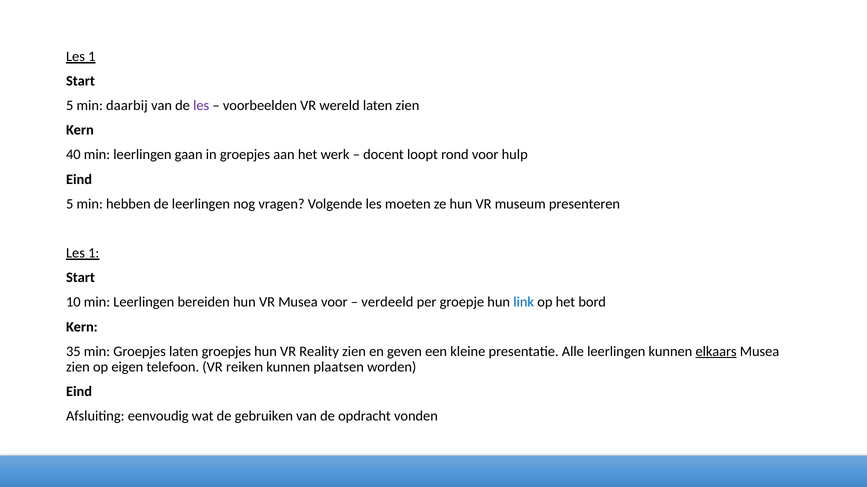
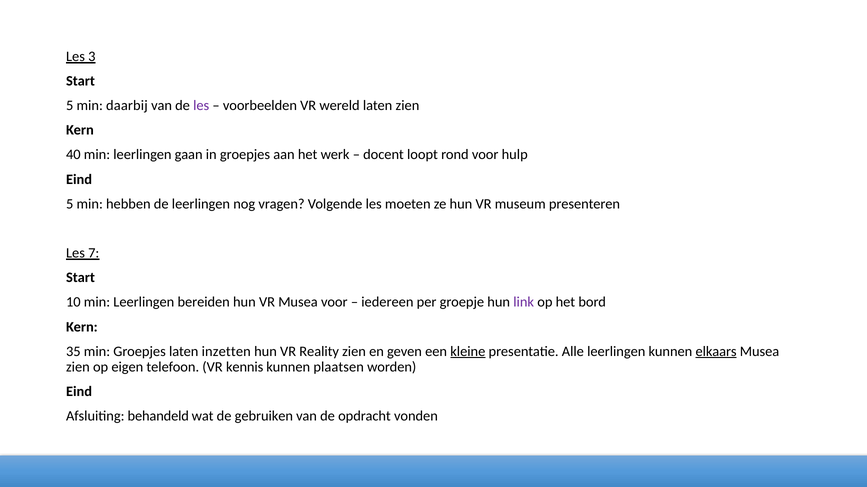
1: 1 -> 3 (92, 56)
1: 1 -> 7 (94, 253)
verdeeld: verdeeld -> iedereen (387, 303)
link colour: blue -> purple (524, 303)
laten groepjes: groepjes -> inzetten (226, 352)
kleine underline: none -> present (468, 352)
reiken: reiken -> kennis (245, 367)
eenvoudig: eenvoudig -> behandeld (158, 417)
